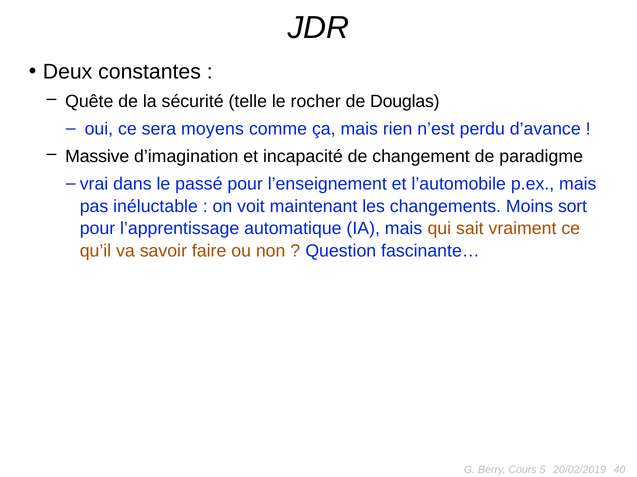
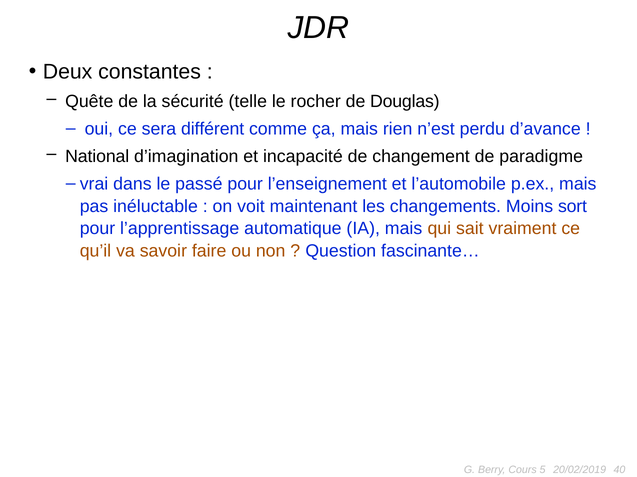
moyens: moyens -> différent (213, 129)
Massive: Massive -> National (97, 157)
